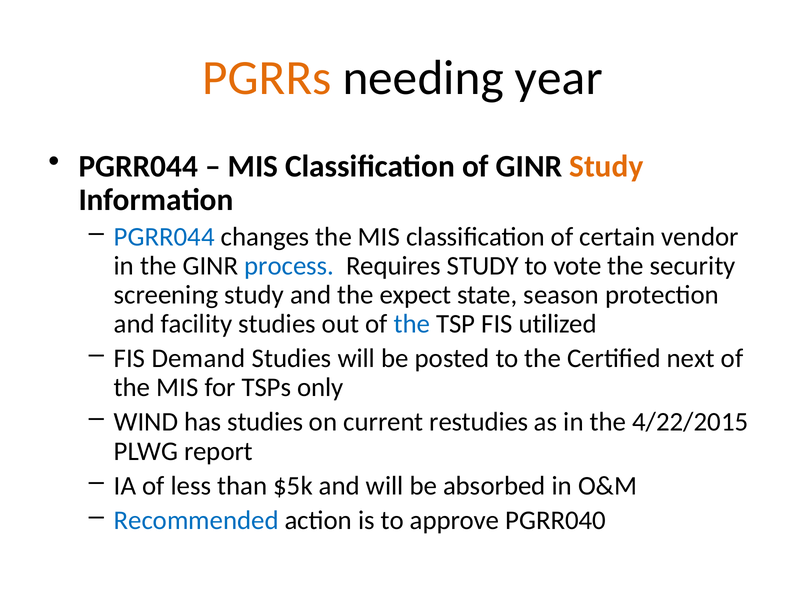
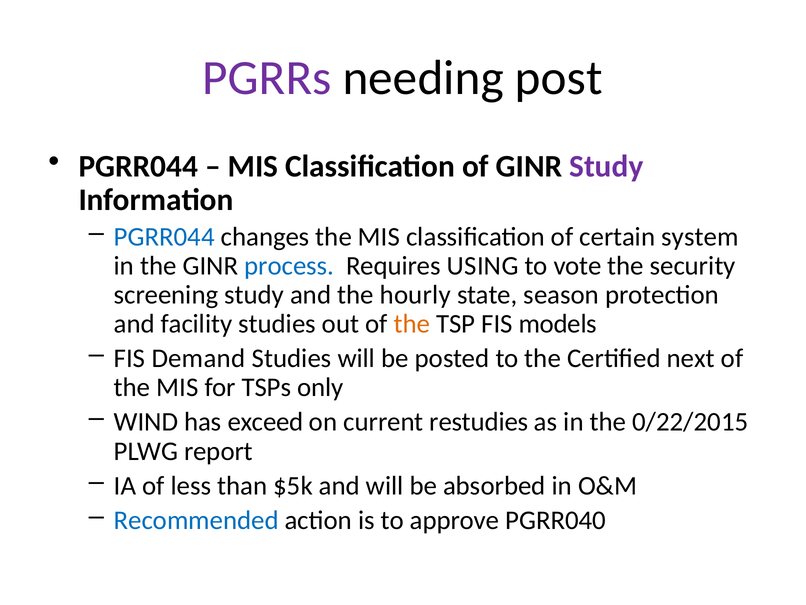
PGRRs colour: orange -> purple (267, 78)
year: year -> post (559, 78)
Study colour: orange -> purple (606, 166)
vendor: vendor -> system (700, 236)
Requires STUDY: STUDY -> USING (483, 265)
expect: expect -> hourly (415, 294)
the colour: blue -> orange (412, 323)
utilized: utilized -> models (558, 323)
has studies: studies -> exceed (265, 422)
4/22/2015: 4/22/2015 -> 0/22/2015 (690, 422)
